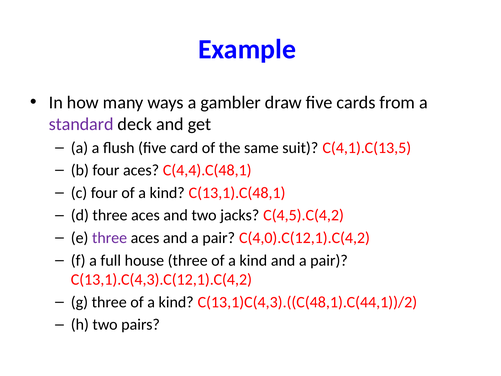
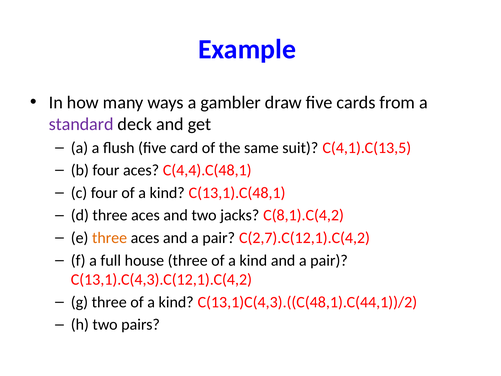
C(4,5).C(4,2: C(4,5).C(4,2 -> C(8,1).C(4,2 (304, 215)
three colour: purple -> orange (110, 238)
C(4,0).C(12,1).C(4,2: C(4,0).C(12,1).C(4,2 -> C(2,7).C(12,1).C(4,2 (304, 238)
